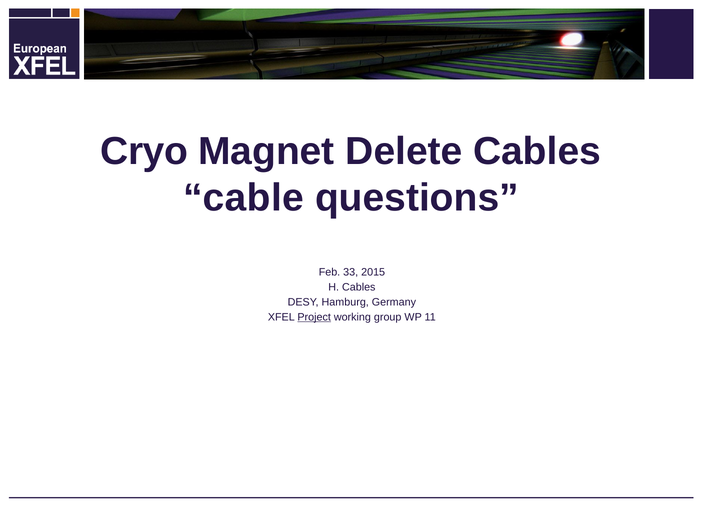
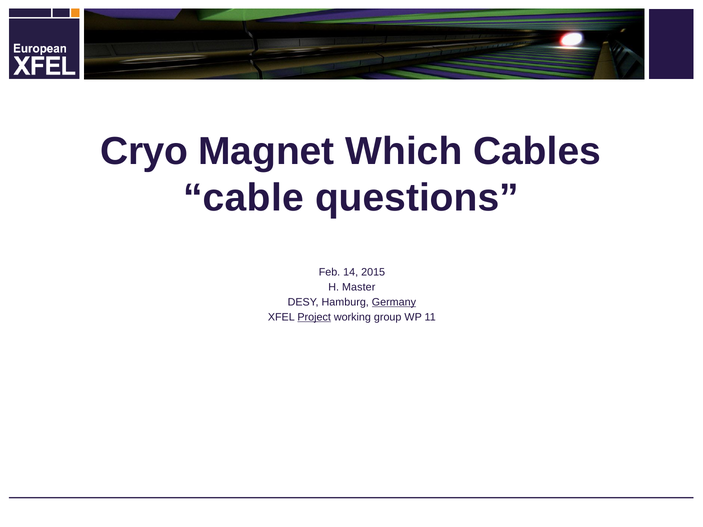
Delete: Delete -> Which (404, 151)
33: 33 -> 14 (351, 272)
H Cables: Cables -> Master (359, 287)
Germany underline: none -> present (394, 302)
